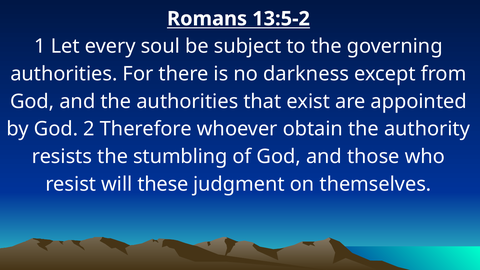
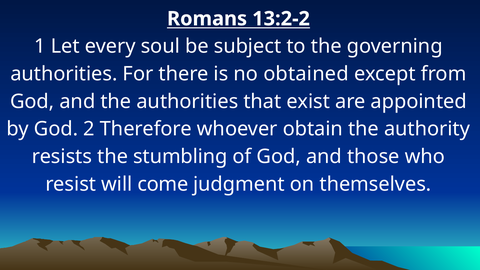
13:5-2: 13:5-2 -> 13:2-2 (281, 19)
darkness: darkness -> obtained (306, 74)
these: these -> come (163, 184)
